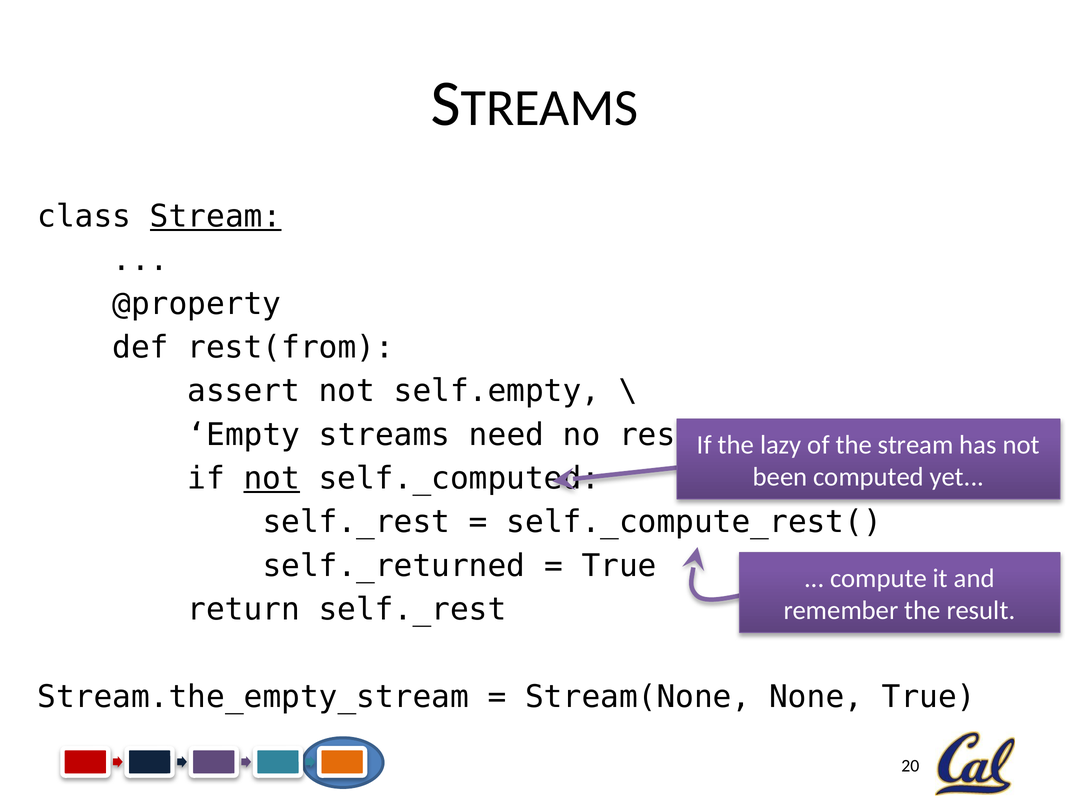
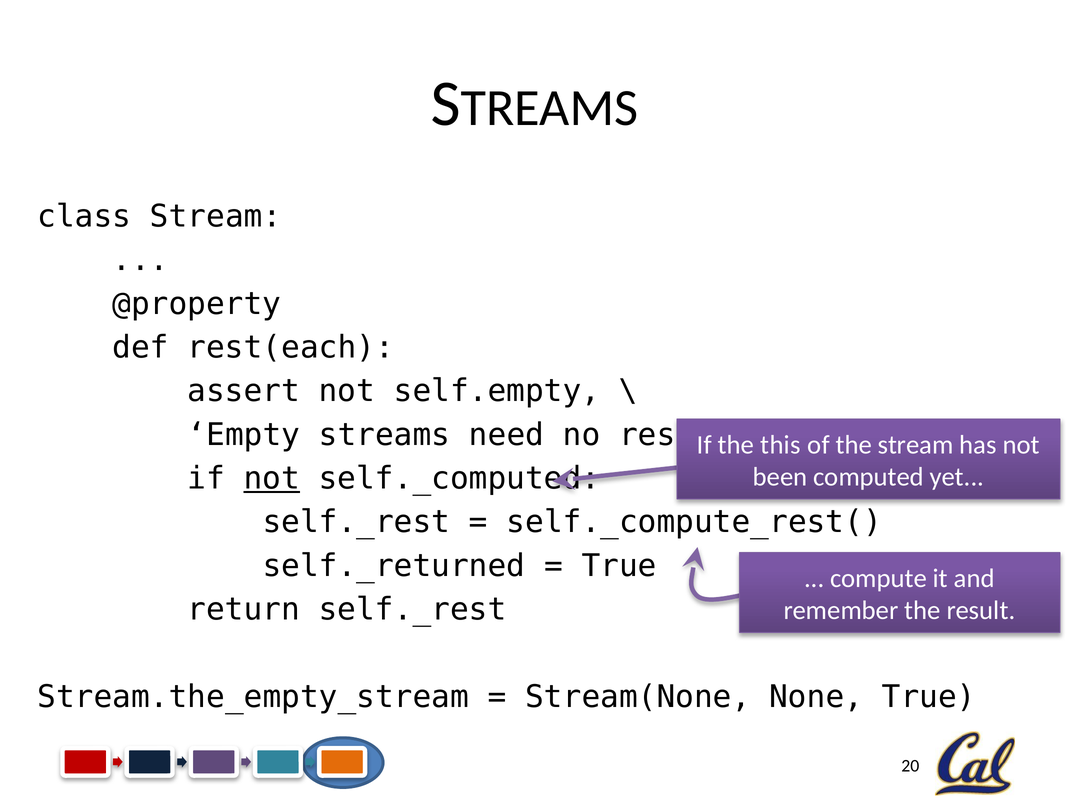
Stream underline: present -> none (216, 216)
rest(from: rest(from -> rest(each (291, 347)
lazy: lazy -> this (781, 445)
